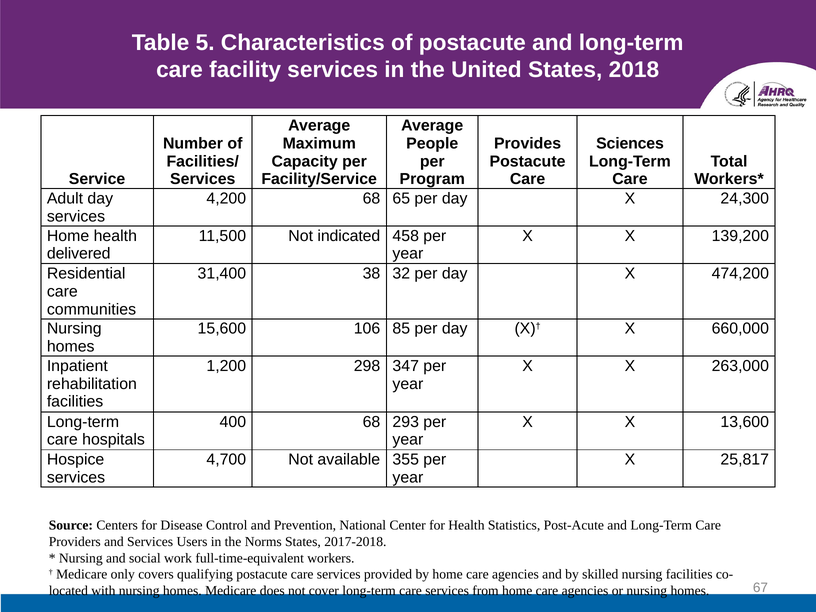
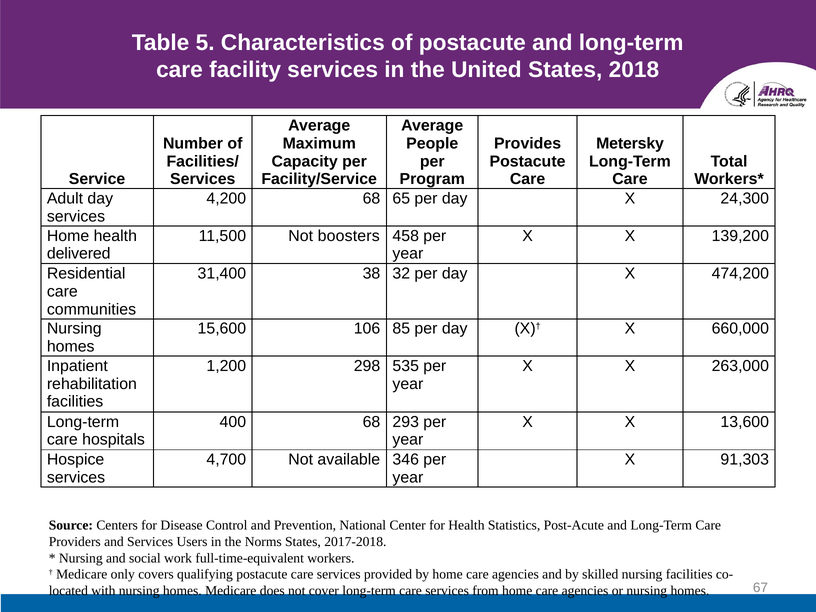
Sciences: Sciences -> Metersky (630, 144)
indicated: indicated -> boosters (349, 236)
347: 347 -> 535 (406, 366)
355: 355 -> 346 (406, 460)
25,817: 25,817 -> 91,303 (745, 460)
